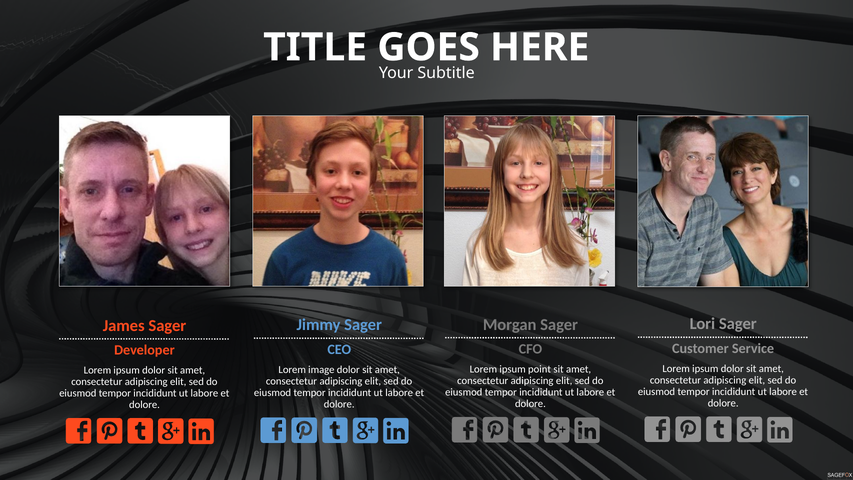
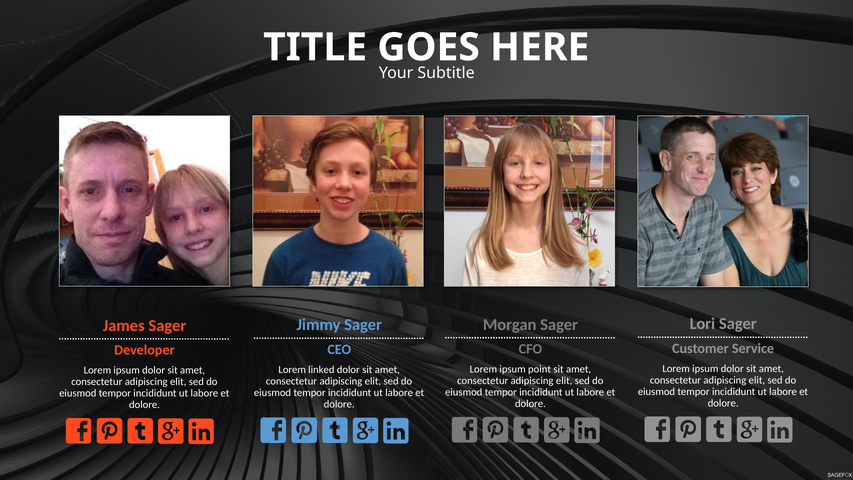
image: image -> linked (321, 369)
